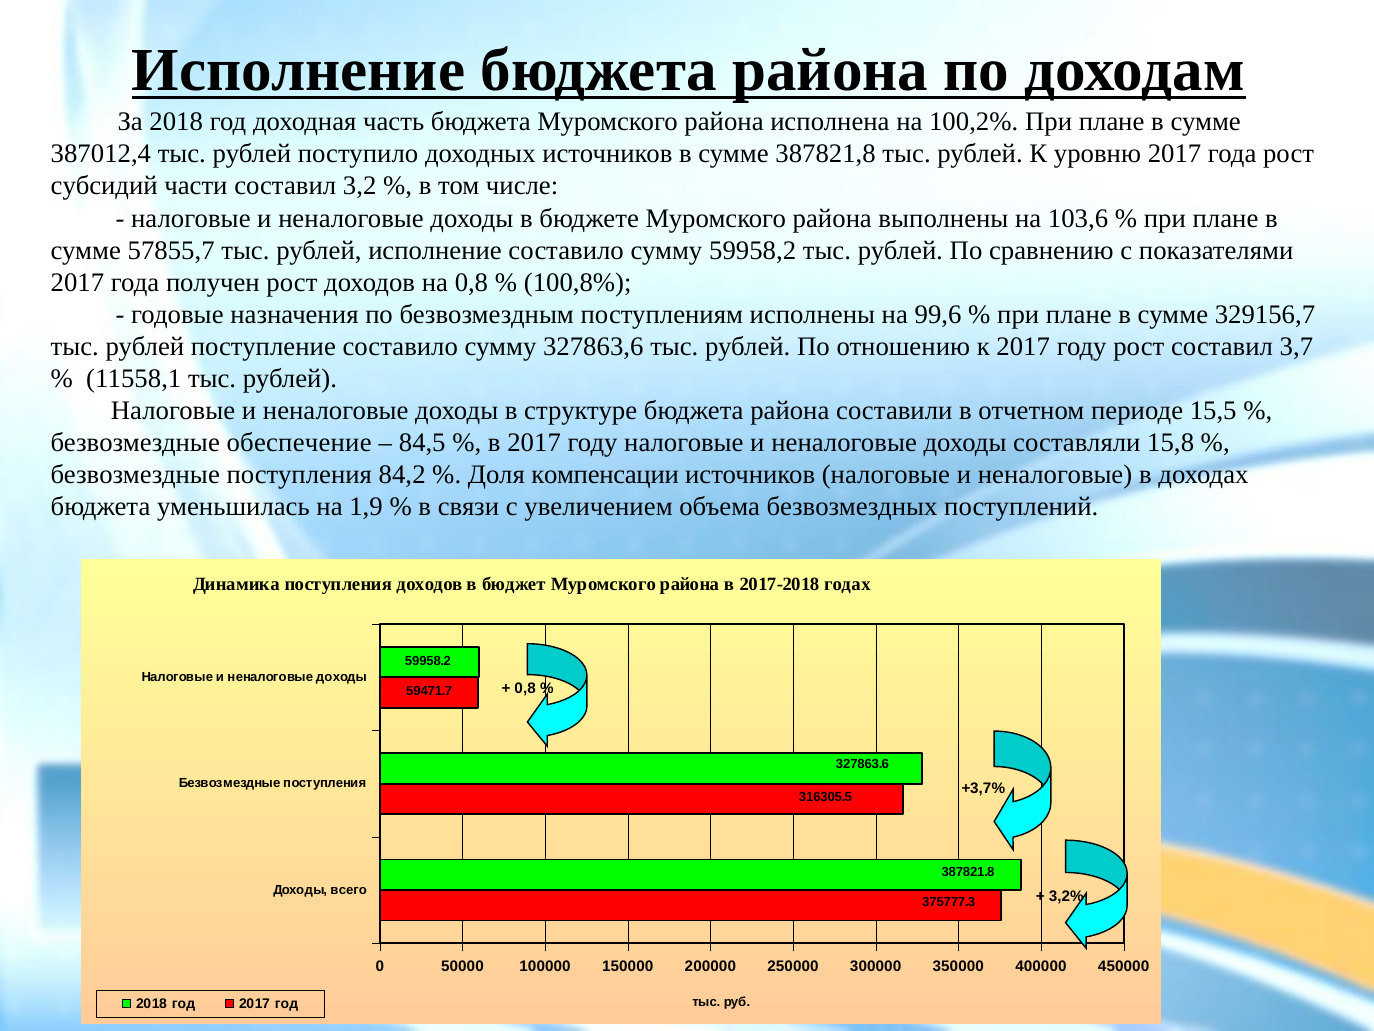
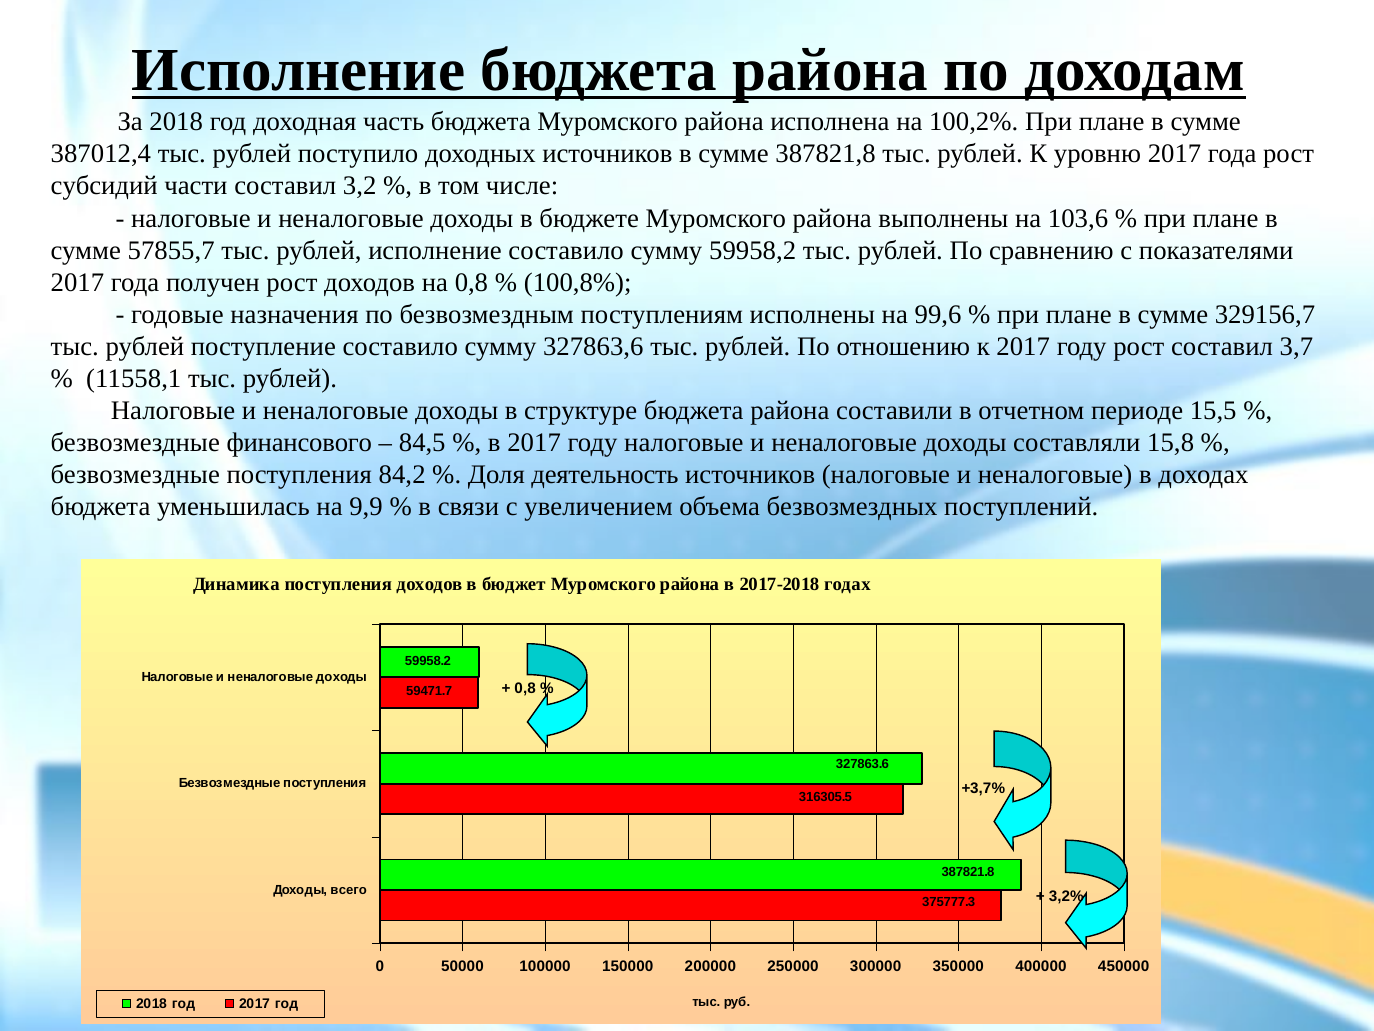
обеспечение: обеспечение -> финансового (299, 443)
компенсации: компенсации -> деятельность (605, 475)
1,9: 1,9 -> 9,9 (366, 507)
